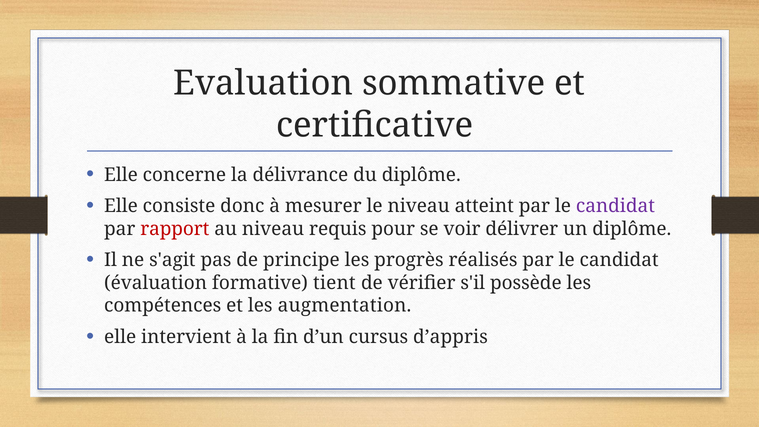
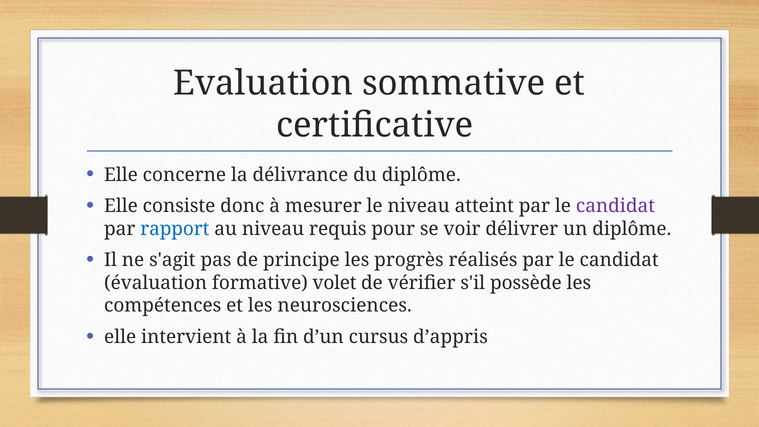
rapport colour: red -> blue (175, 229)
tient: tient -> volet (335, 283)
augmentation: augmentation -> neurosciences (345, 306)
